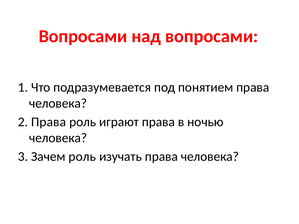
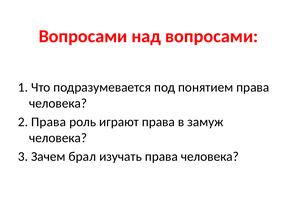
ночью: ночью -> замуж (205, 122)
Зачем роль: роль -> брал (82, 157)
